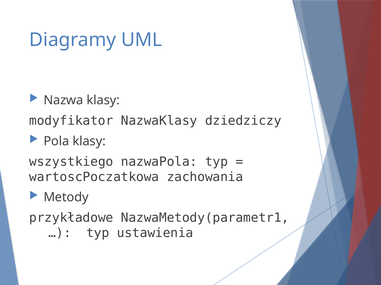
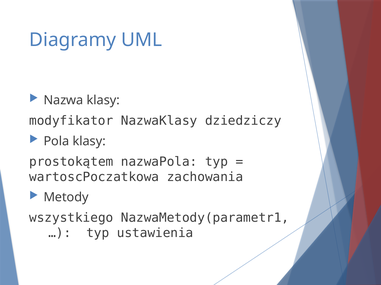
wszystkiego: wszystkiego -> prostokątem (71, 162)
przykładowe: przykładowe -> wszystkiego (71, 218)
